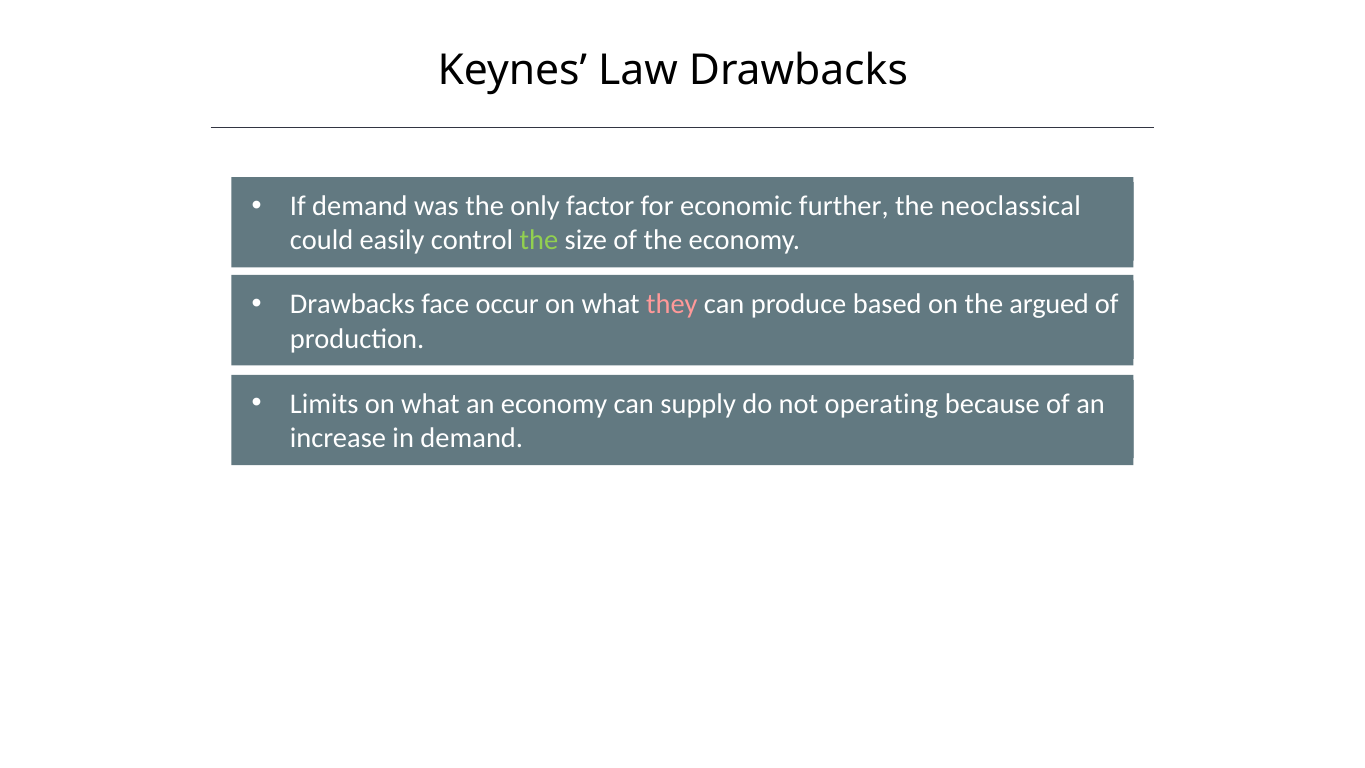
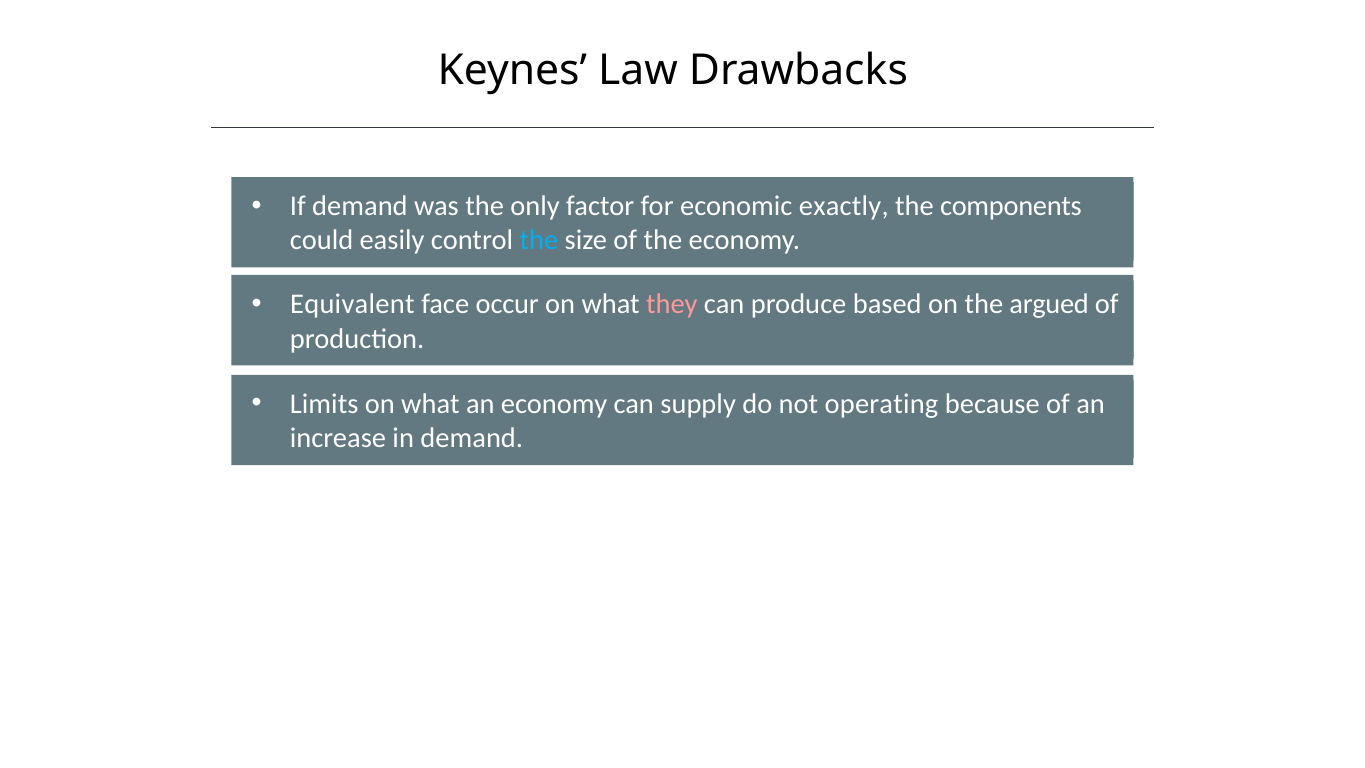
further: further -> exactly (844, 206)
neoclassical: neoclassical -> components (1011, 206)
the colour: light green -> light blue (539, 240)
Drawbacks: Drawbacks -> Equivalent (352, 304)
